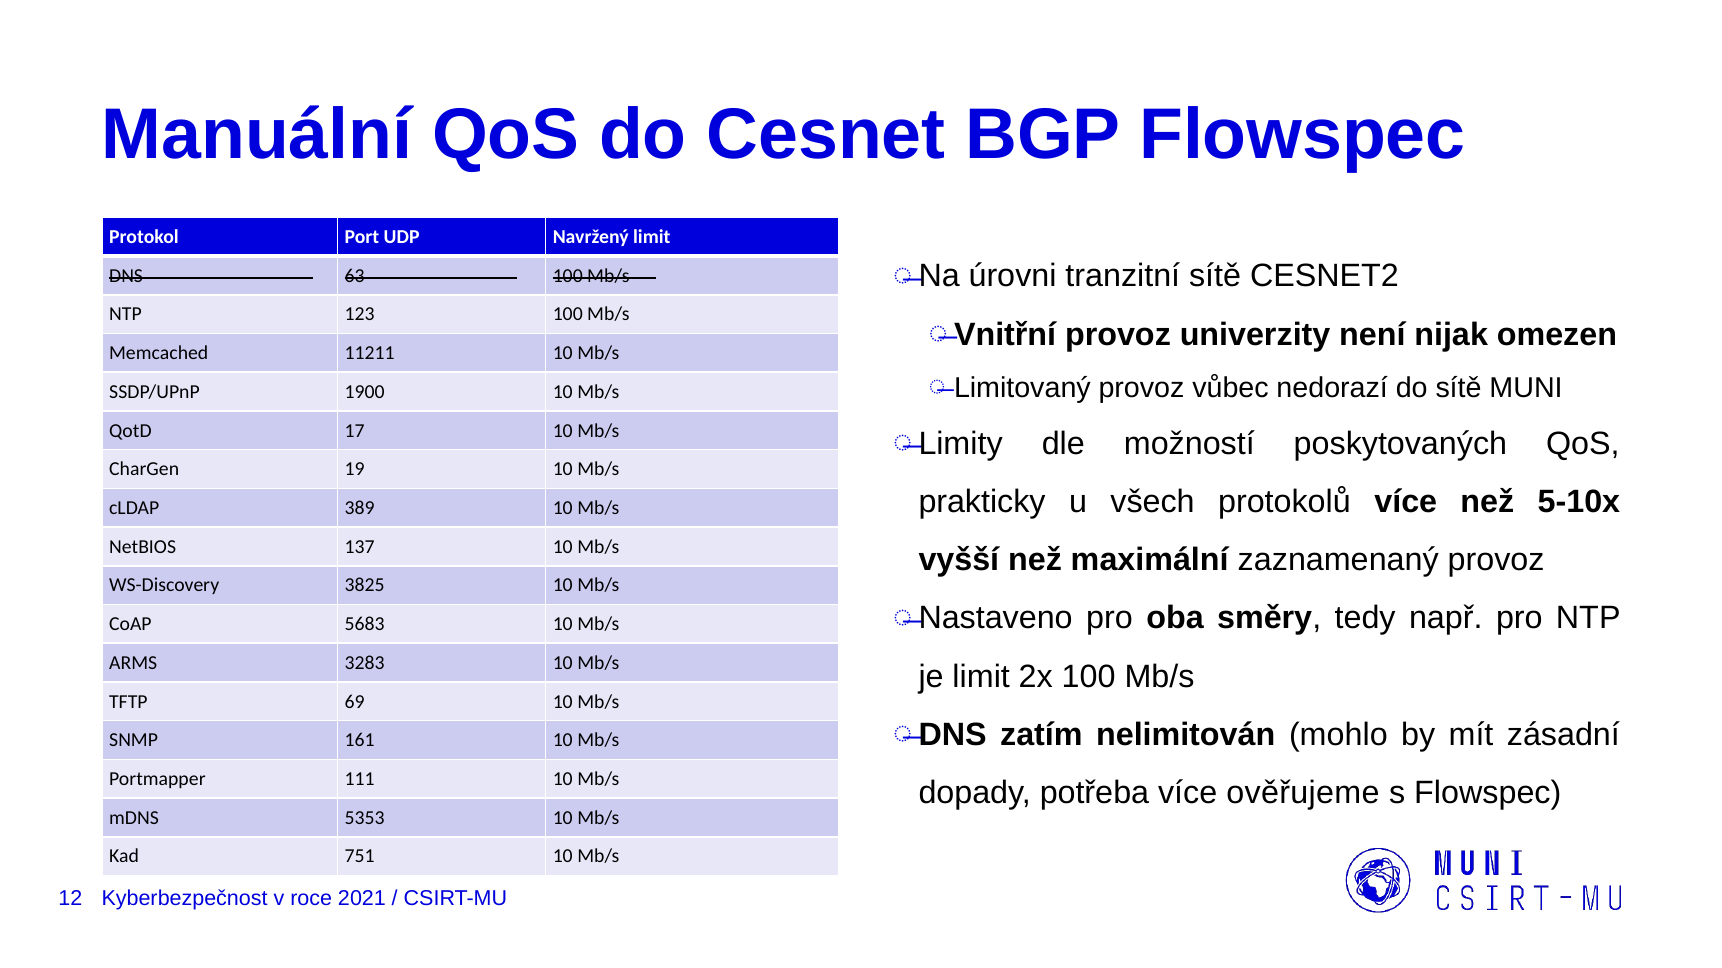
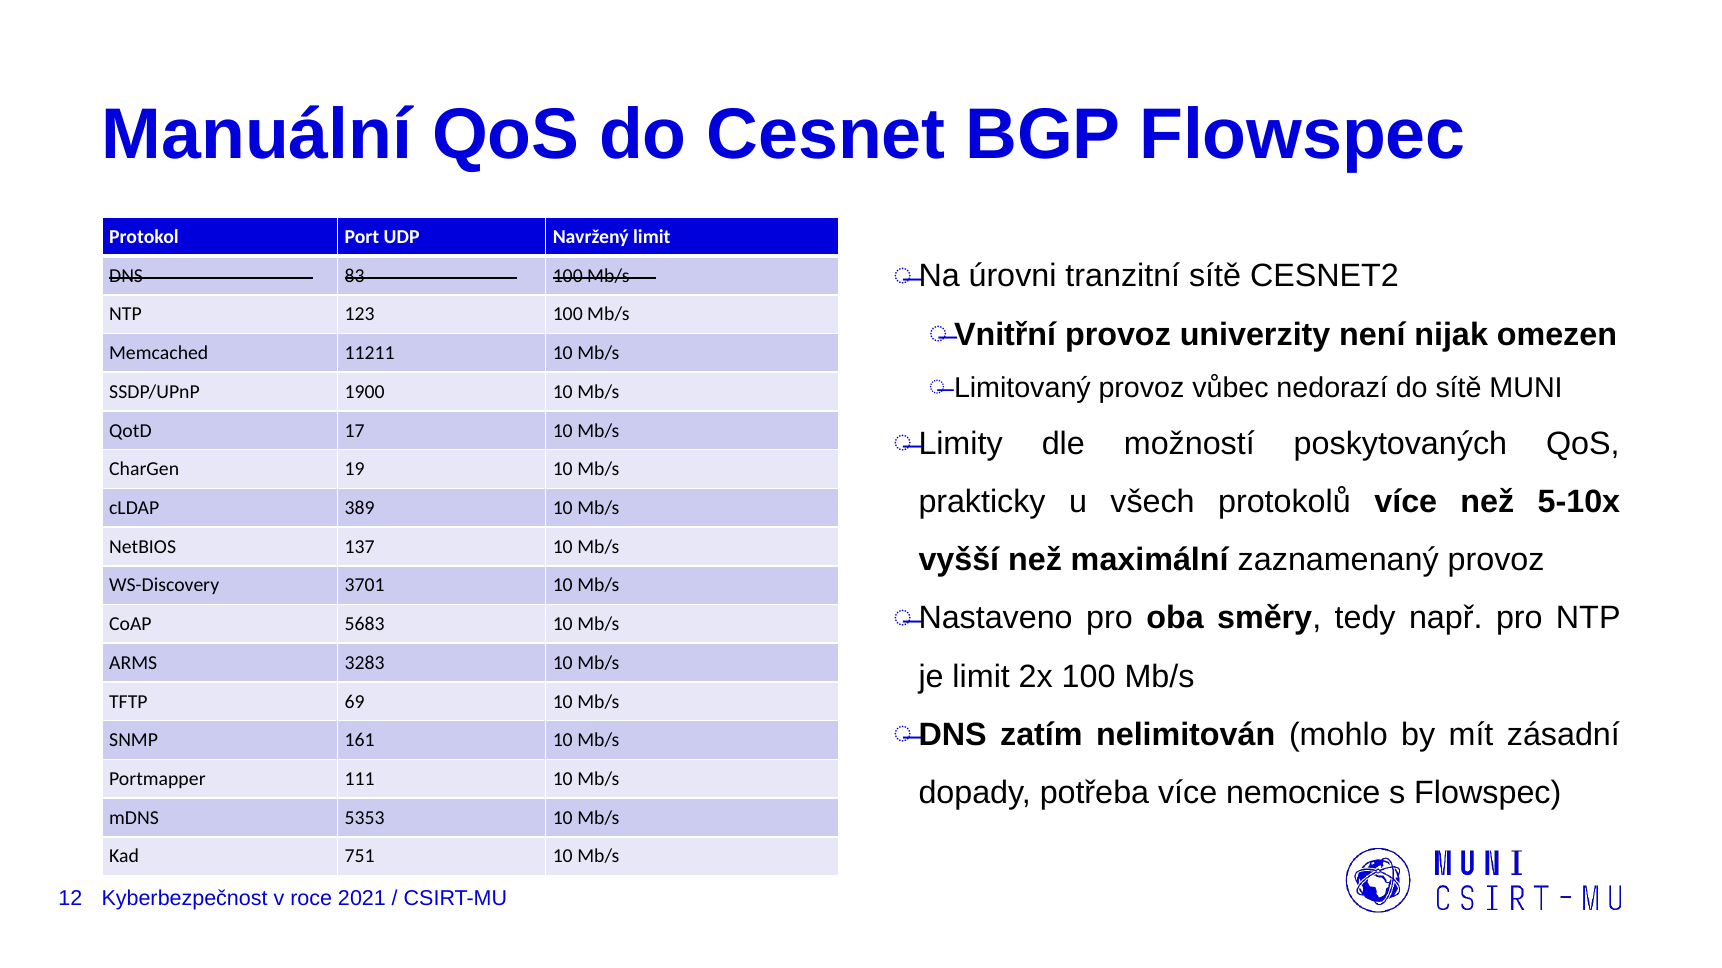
63: 63 -> 83 (355, 276)
3825: 3825 -> 3701 (365, 586)
ověřujeme: ověřujeme -> nemocnice (1303, 793)
